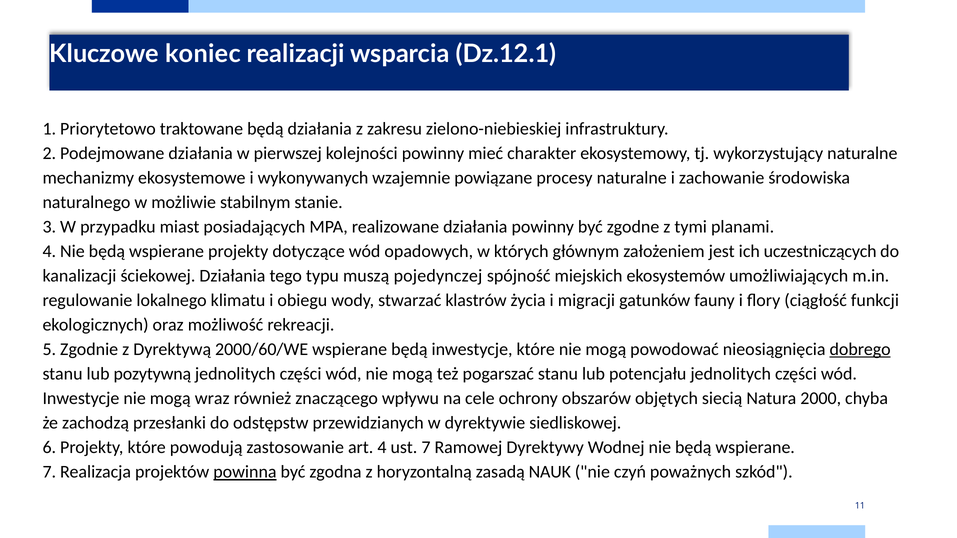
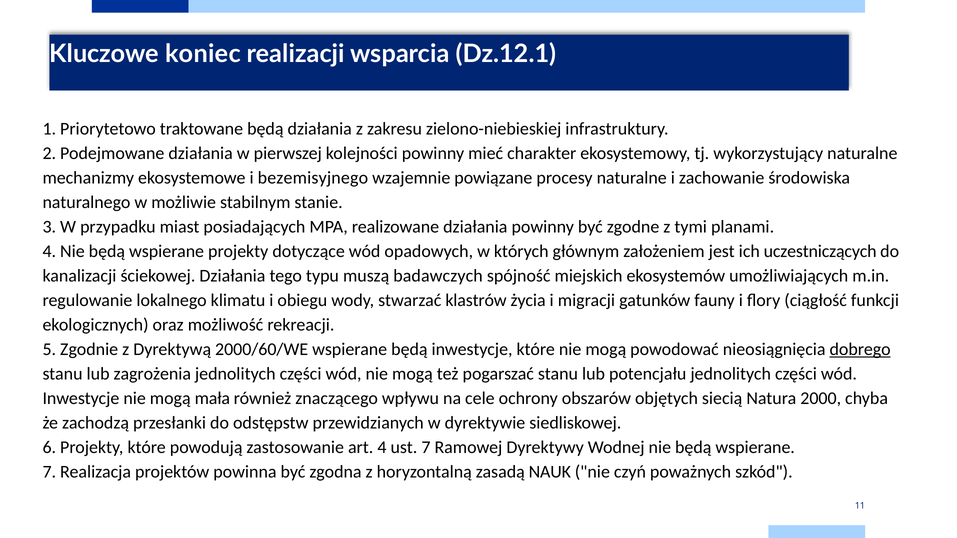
wykonywanych: wykonywanych -> bezemisyjnego (313, 178)
pojedynczej: pojedynczej -> badawczych (438, 276)
pozytywną: pozytywną -> zagrożenia (152, 374)
wraz: wraz -> mała (212, 399)
powinna underline: present -> none (245, 472)
